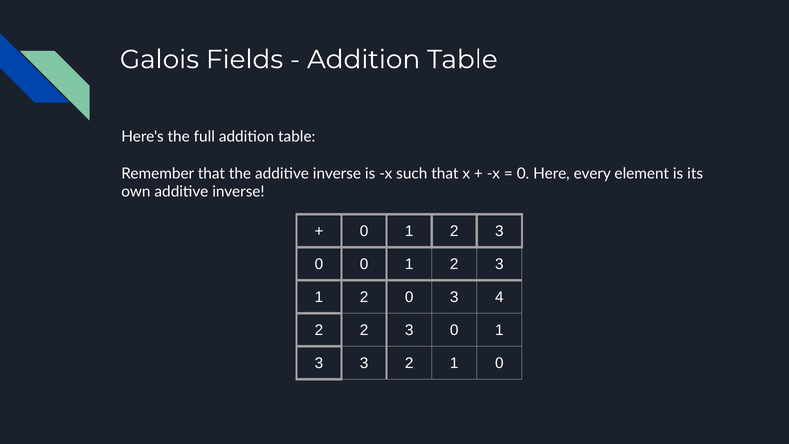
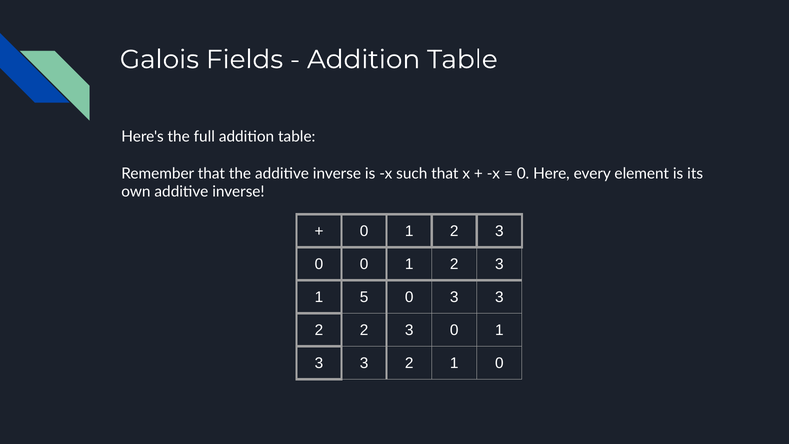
2: 2 -> 5 (364, 297)
0 3 4: 4 -> 3 (499, 297)
